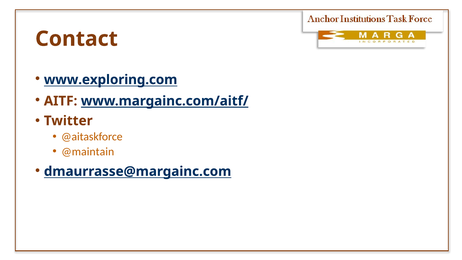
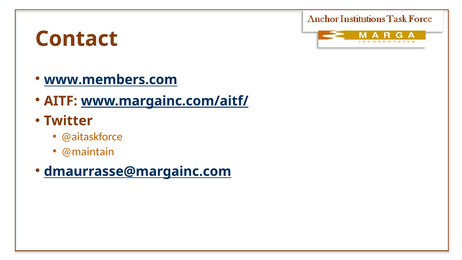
www.exploring.com: www.exploring.com -> www.members.com (111, 80)
